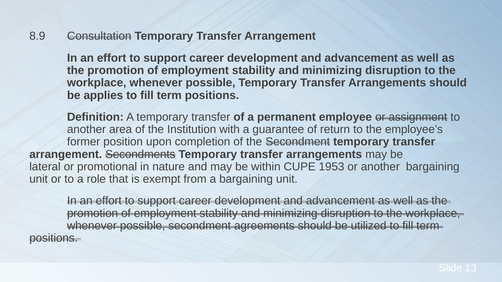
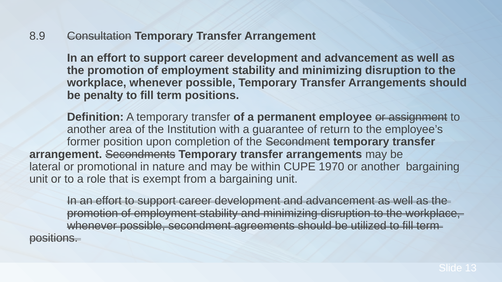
applies: applies -> penalty (103, 95)
1953: 1953 -> 1970 (332, 167)
